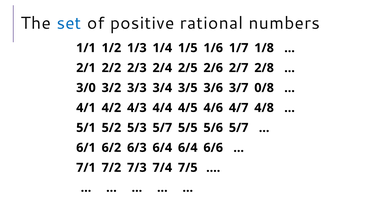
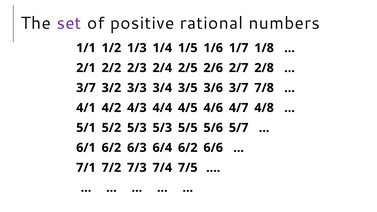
set colour: blue -> purple (69, 23)
3/0: 3/0 -> 3/7 (86, 88)
0/8: 0/8 -> 7/8 (264, 88)
5/3 5/7: 5/7 -> 5/3 (162, 128)
6/4 6/4: 6/4 -> 6/2 (188, 148)
